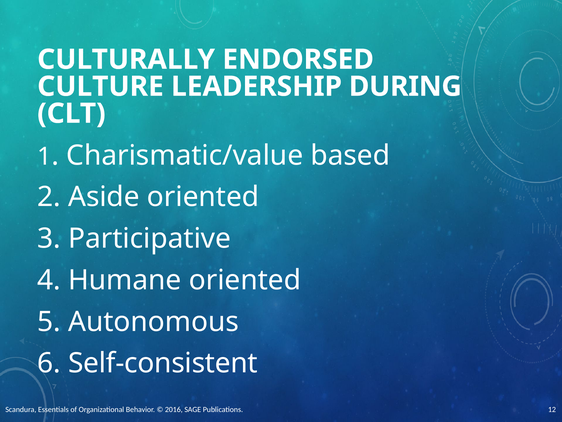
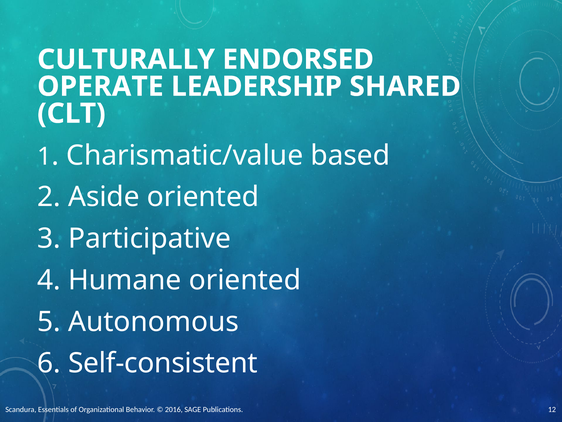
CULTURE: CULTURE -> OPERATE (100, 86)
DURING: DURING -> SHARED (405, 86)
